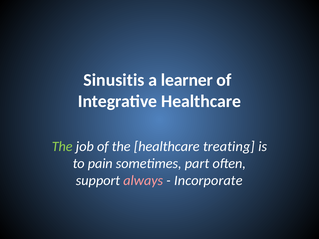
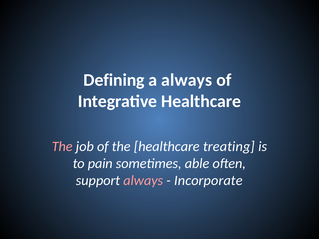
Sinusitis: Sinusitis -> Defining (114, 80)
a learner: learner -> always (187, 80)
The colour: light green -> pink (62, 147)
part: part -> able (197, 164)
